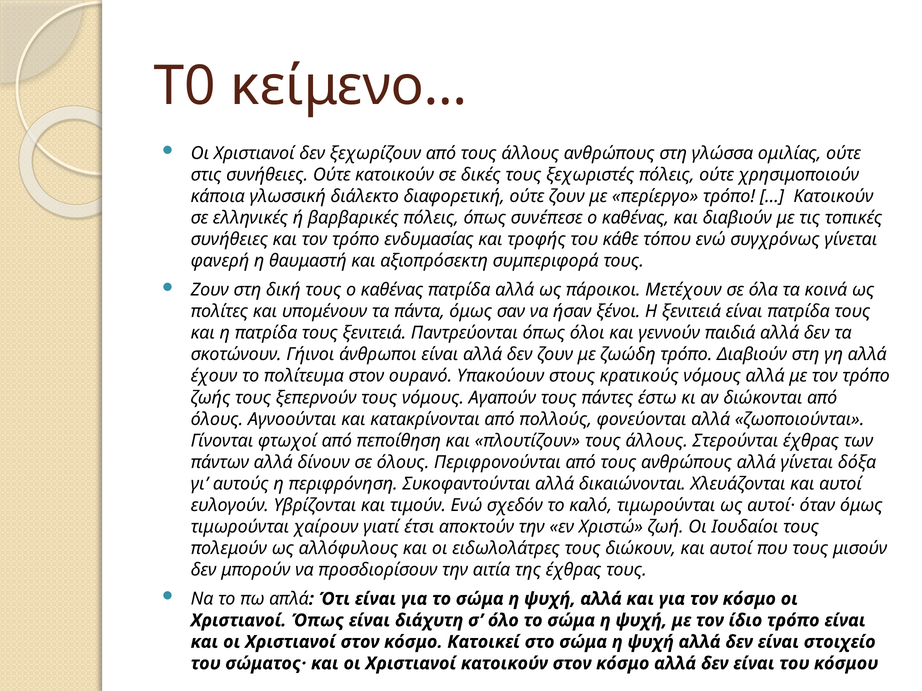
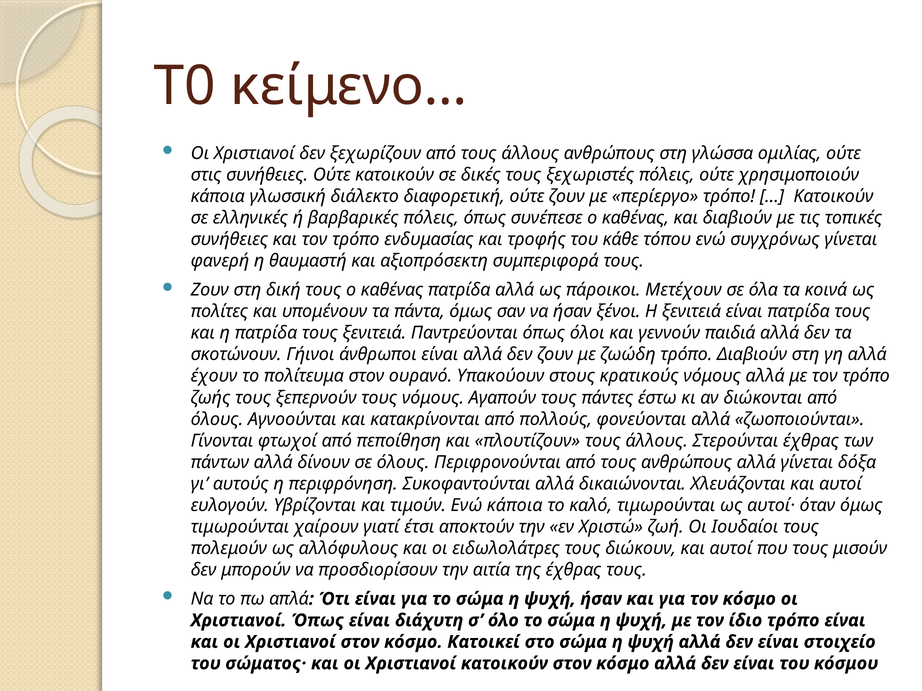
Ενώ σχεδόν: σχεδόν -> κάποια (515, 506)
αλλά: αλλά -> ήσαν (601, 599)
